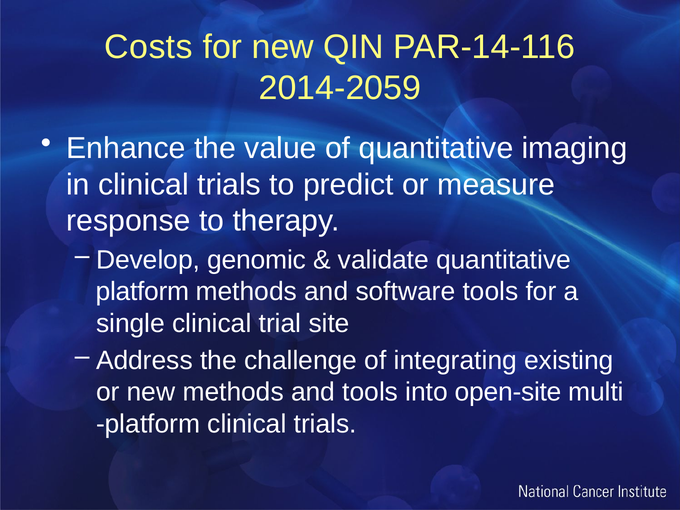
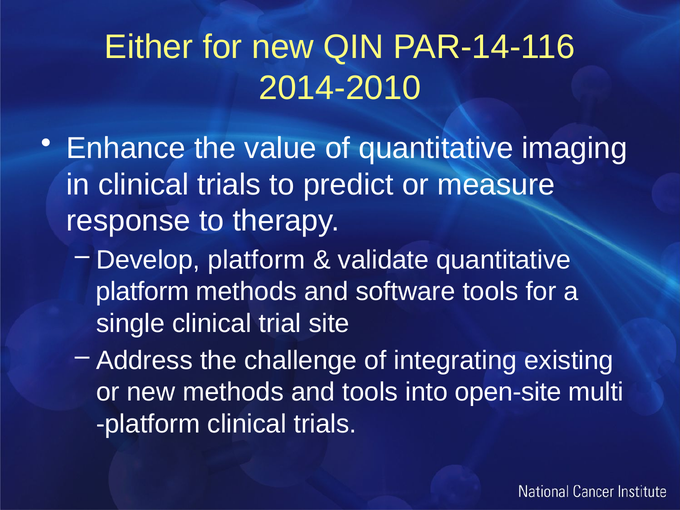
Costs: Costs -> Either (149, 47)
2014-2059: 2014-2059 -> 2014-2010 (340, 88)
Develop genomic: genomic -> platform (256, 260)
